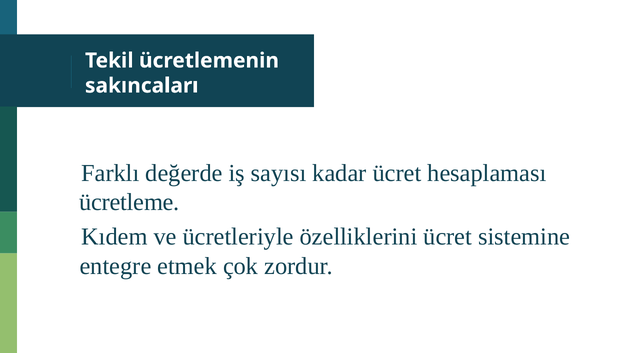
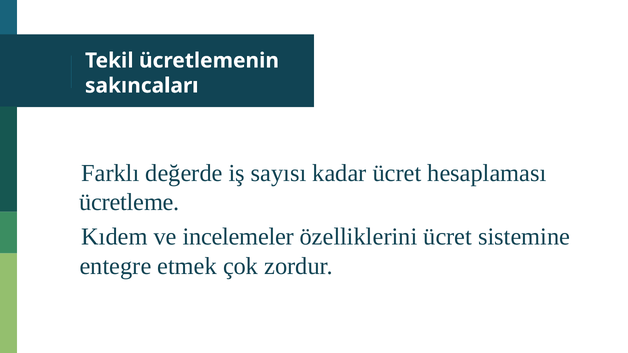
ücretleriyle: ücretleriyle -> incelemeler (238, 237)
